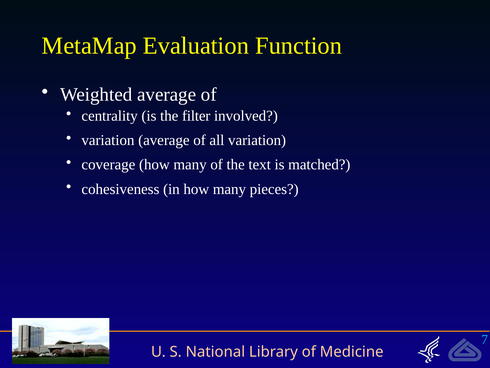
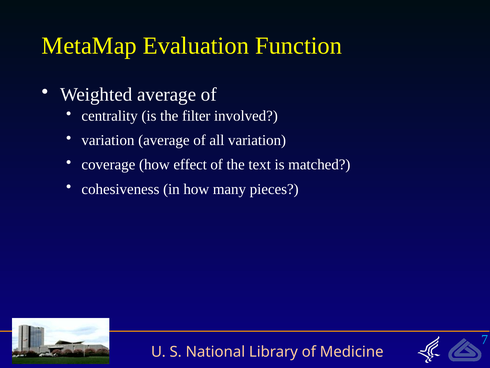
coverage how many: many -> effect (190, 164)
